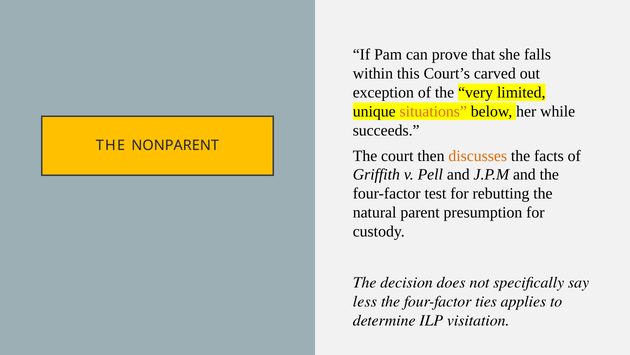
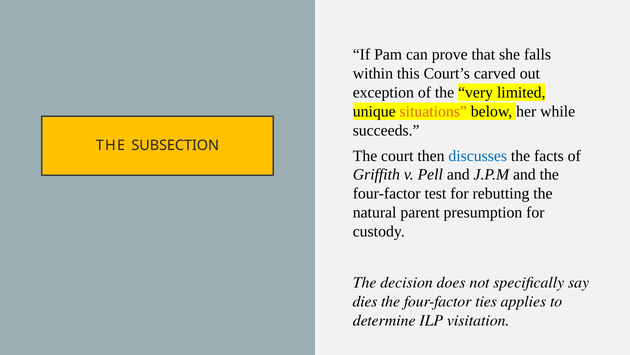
NONPARENT: NONPARENT -> SUBSECTION (175, 145)
discusses colour: orange -> blue (478, 156)
less: less -> dies (365, 301)
